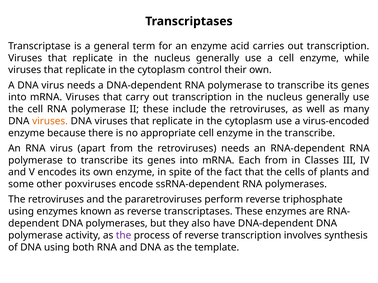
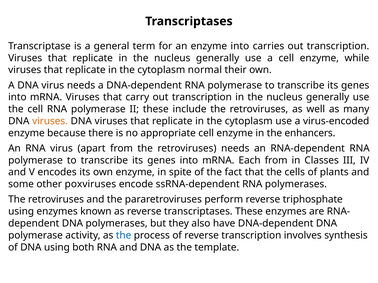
enzyme acid: acid -> into (240, 46)
control: control -> normal (205, 70)
the transcribe: transcribe -> enhancers (310, 133)
the colour: purple -> blue (124, 236)
